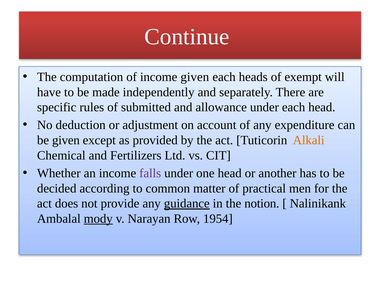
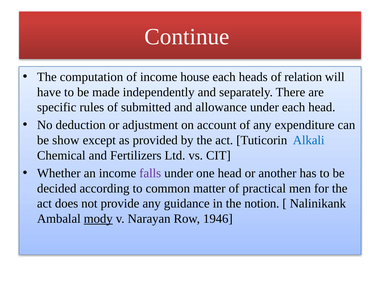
income given: given -> house (195, 77)
exempt: exempt -> relation (303, 77)
be given: given -> show (66, 140)
Alkali colour: orange -> blue (309, 140)
guidance underline: present -> none (187, 204)
1954: 1954 -> 1946 (218, 219)
